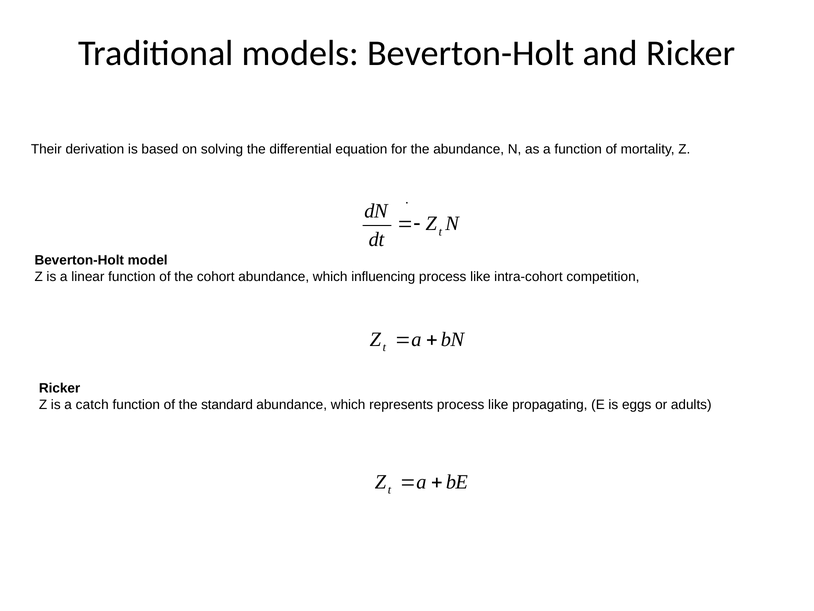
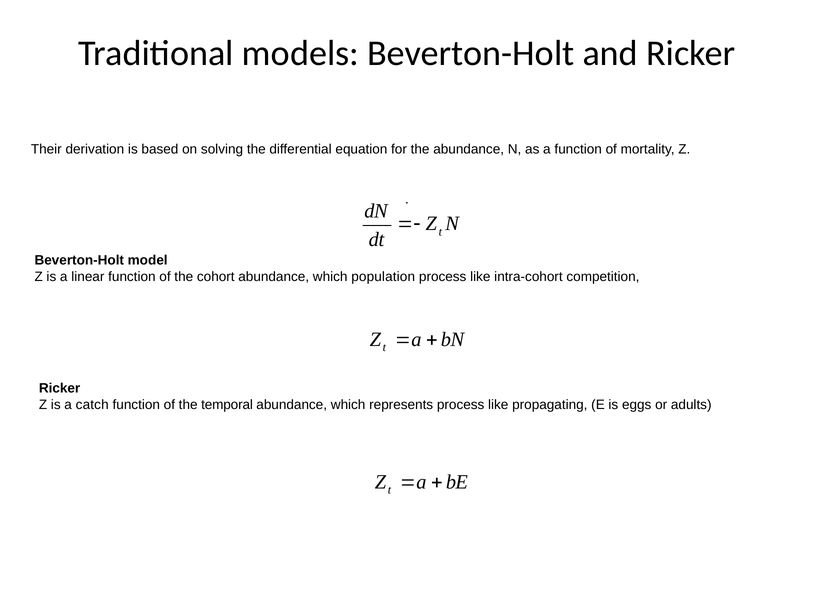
influencing: influencing -> population (383, 276)
standard: standard -> temporal (227, 404)
